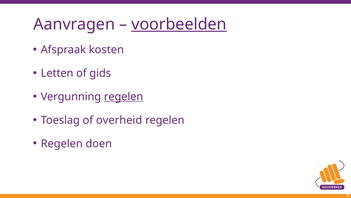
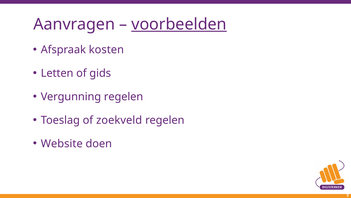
regelen underline: present -> none (124, 96)
overheid: overheid -> zoekveld (119, 120)
Regelen: Regelen -> Website (62, 143)
